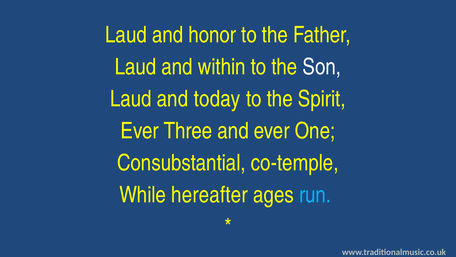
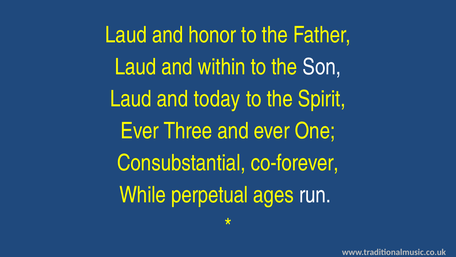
co-temple: co-temple -> co-forever (295, 163)
hereafter: hereafter -> perpetual (210, 195)
run colour: light blue -> white (315, 195)
